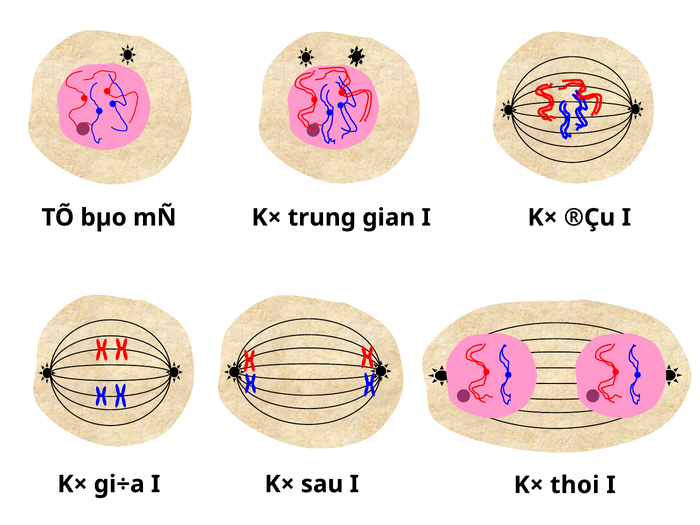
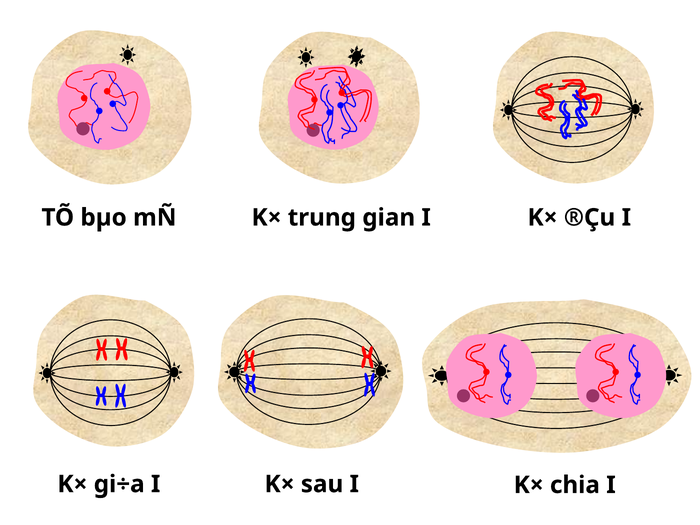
thoi: thoi -> chia (575, 485)
